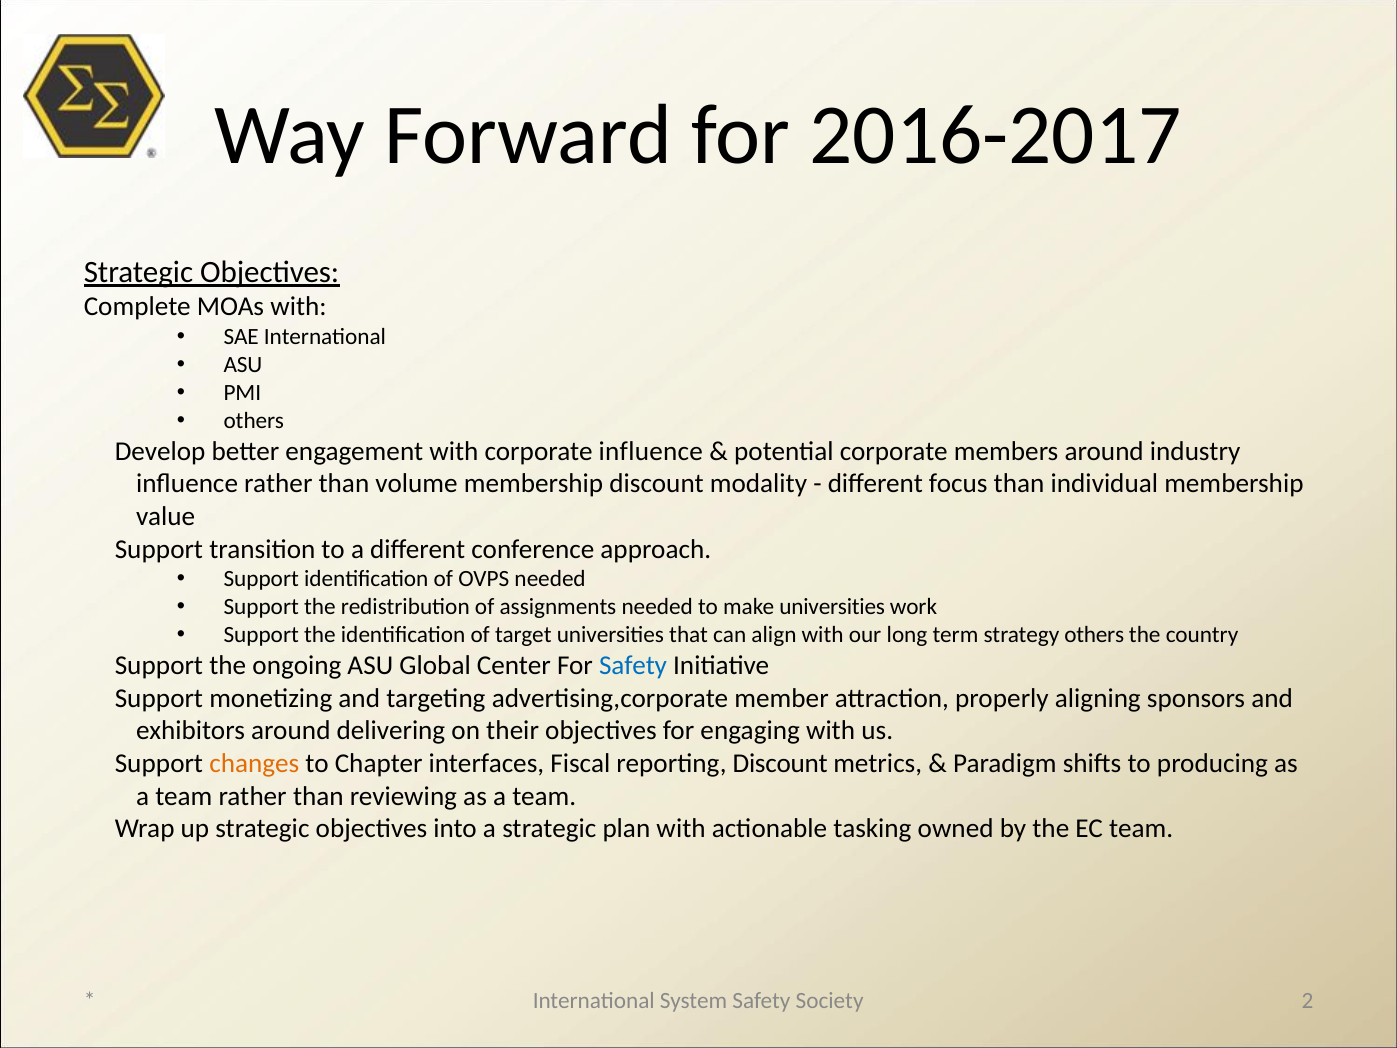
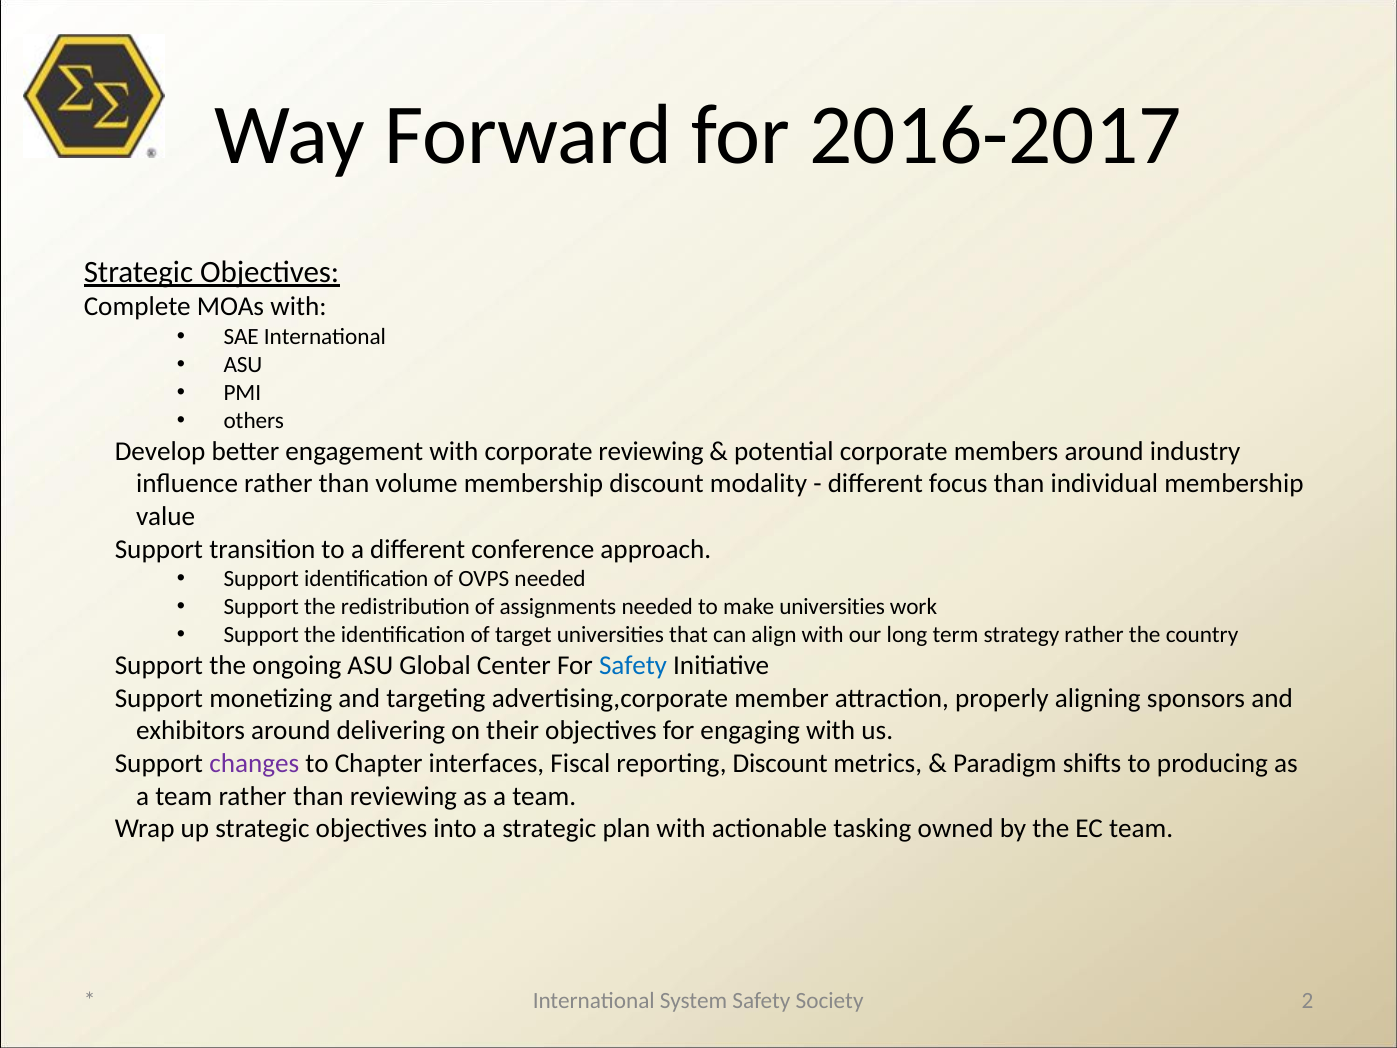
corporate influence: influence -> reviewing (651, 451)
strategy others: others -> rather (1094, 635)
changes colour: orange -> purple (254, 763)
